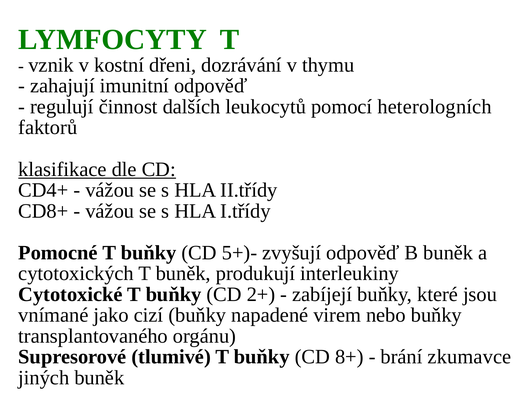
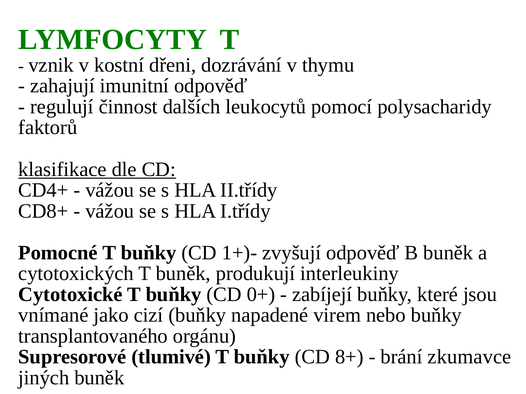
heterologních: heterologních -> polysacharidy (435, 107)
5+)-: 5+)- -> 1+)- (239, 253)
2+: 2+ -> 0+ (261, 295)
